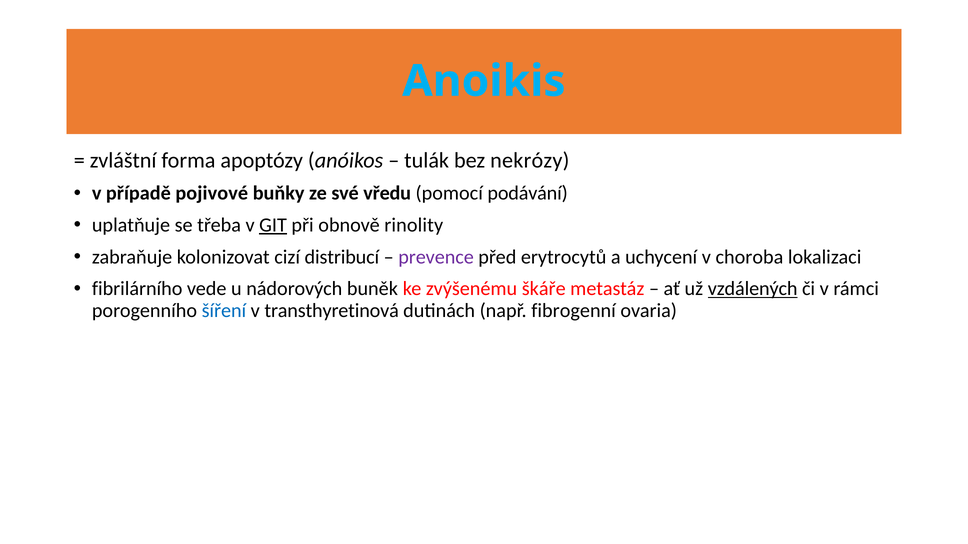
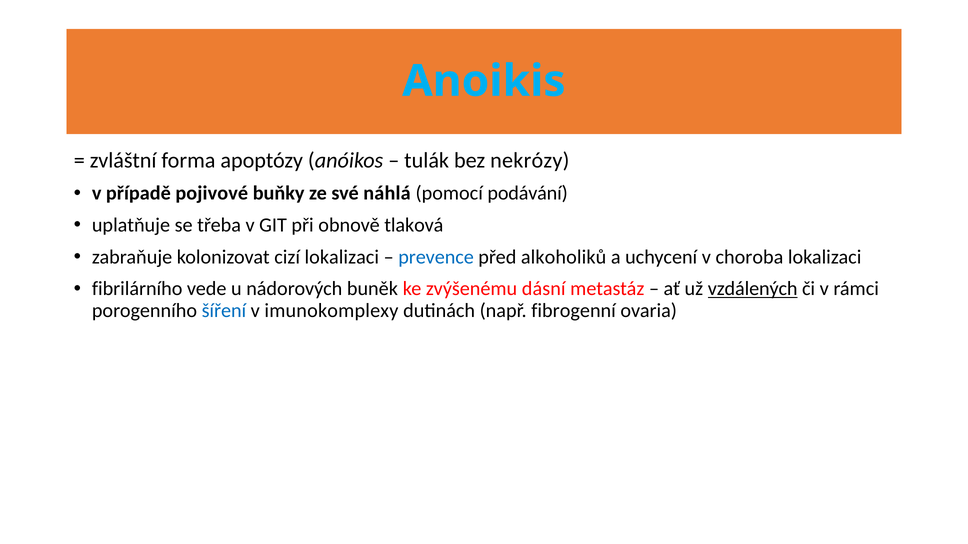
vředu: vředu -> náhlá (387, 193)
GIT underline: present -> none (273, 225)
rinolity: rinolity -> tlaková (414, 225)
cizí distribucí: distribucí -> lokalizaci (342, 257)
prevence colour: purple -> blue (436, 257)
erytrocytů: erytrocytů -> alkoholiků (564, 257)
škáře: škáře -> dásní (544, 289)
transthyretinová: transthyretinová -> imunokomplexy (331, 311)
